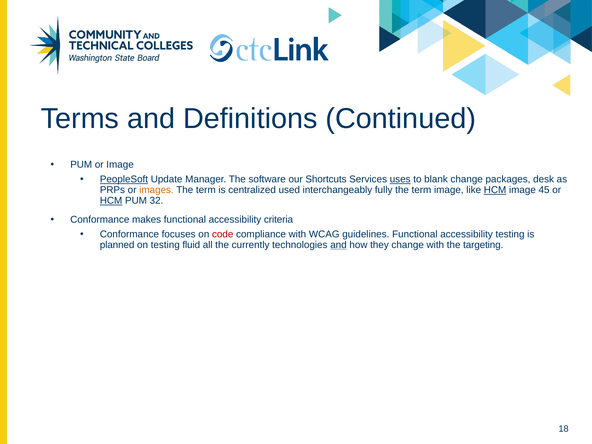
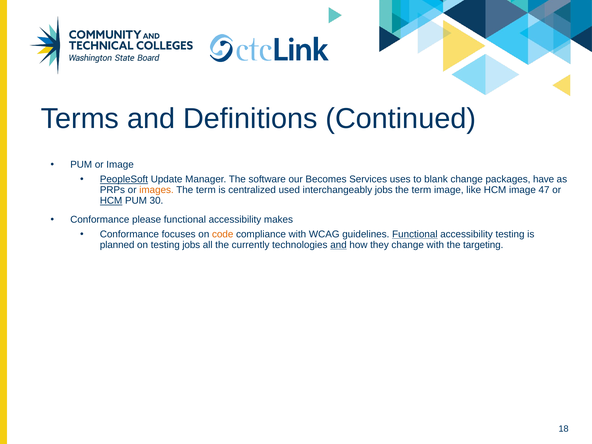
Shortcuts: Shortcuts -> Becomes (326, 179)
uses underline: present -> none (400, 179)
desk: desk -> have (544, 179)
interchangeably fully: fully -> jobs (384, 190)
HCM underline: present -> none (495, 190)
45: 45 -> 47 (544, 190)
32: 32 -> 30 (156, 201)
makes: makes -> please (147, 220)
criteria: criteria -> makes (278, 220)
code colour: red -> orange (223, 234)
Functional underline: none -> present (415, 234)
testing fluid: fluid -> jobs (191, 245)
